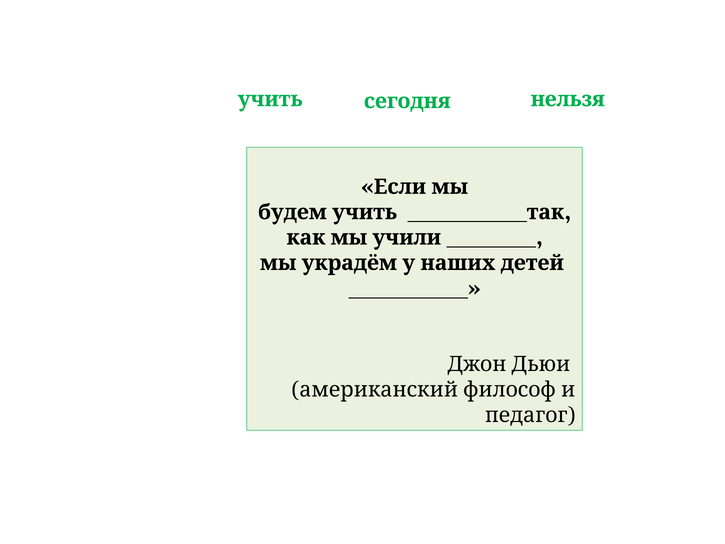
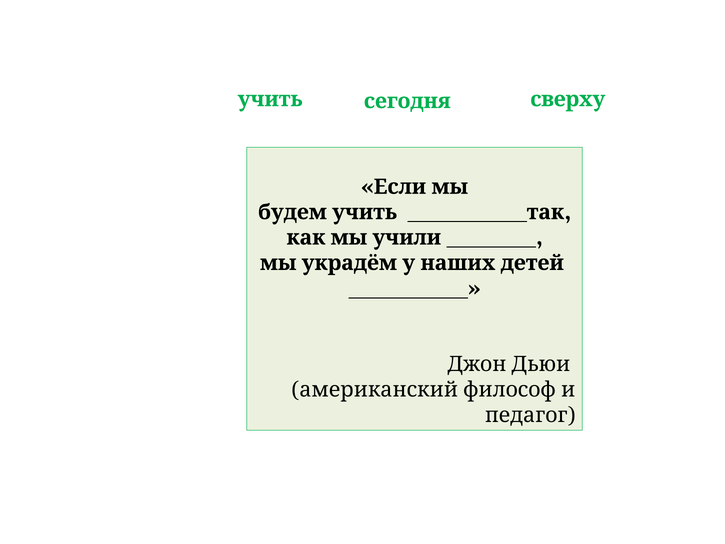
нельзя: нельзя -> сверху (568, 99)
